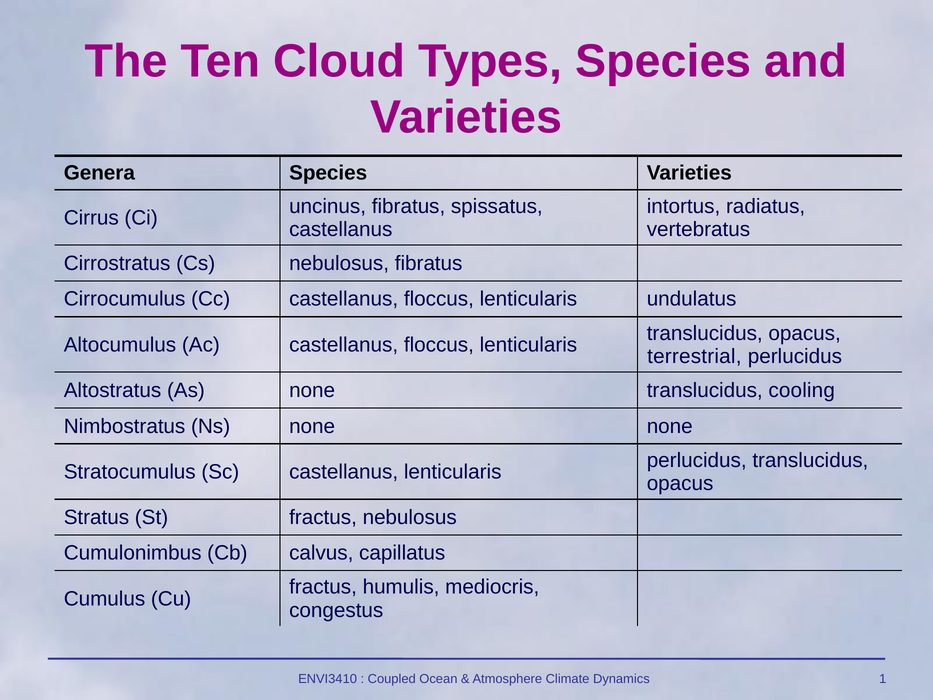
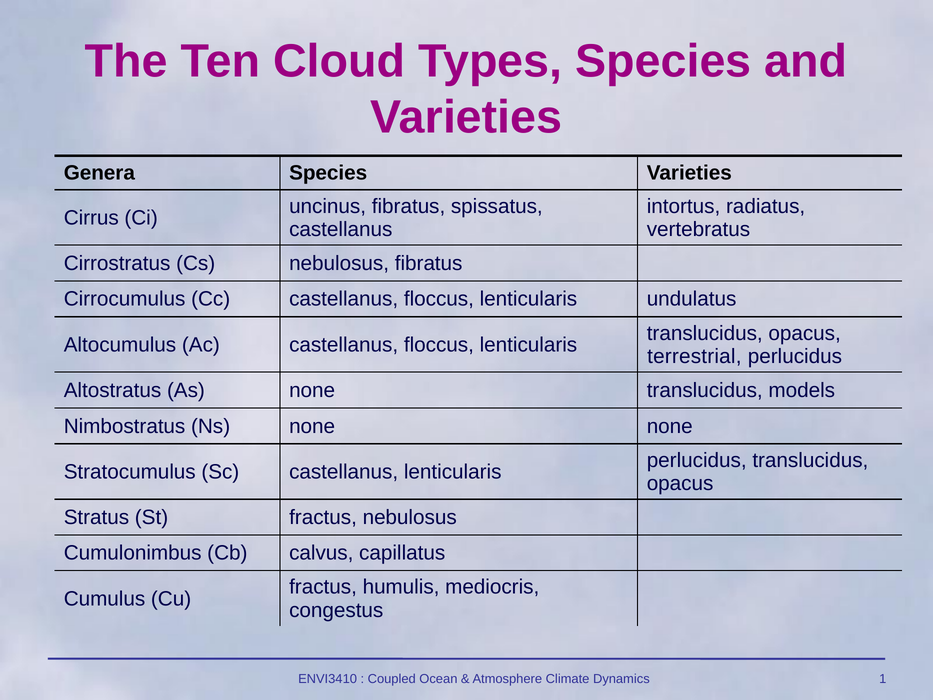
cooling: cooling -> models (802, 390)
